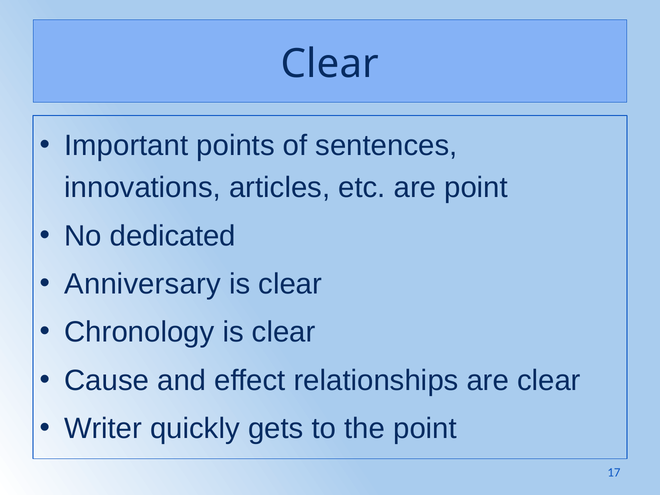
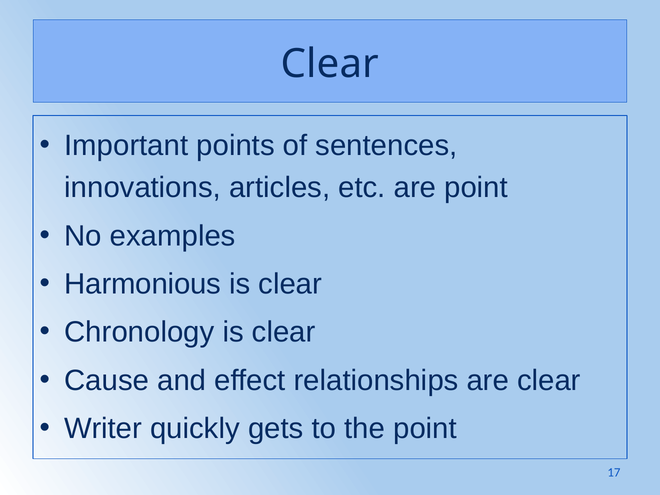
dedicated: dedicated -> examples (173, 236)
Anniversary: Anniversary -> Harmonious (143, 284)
